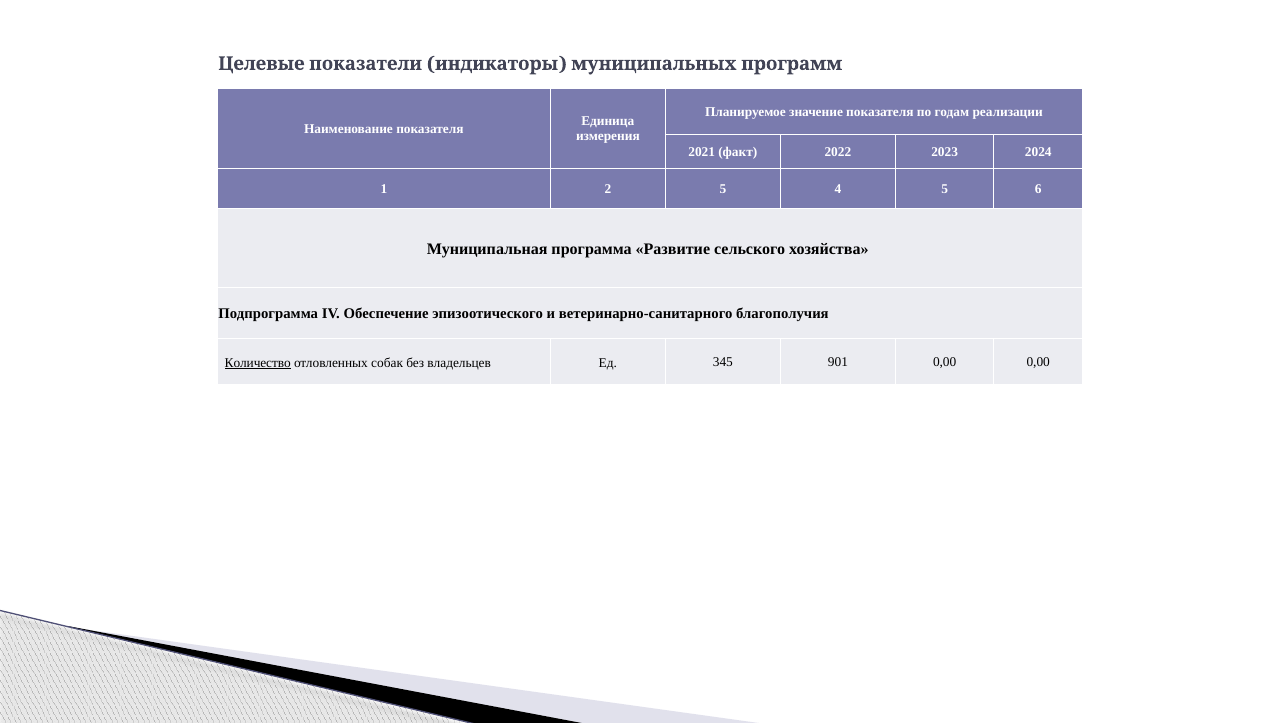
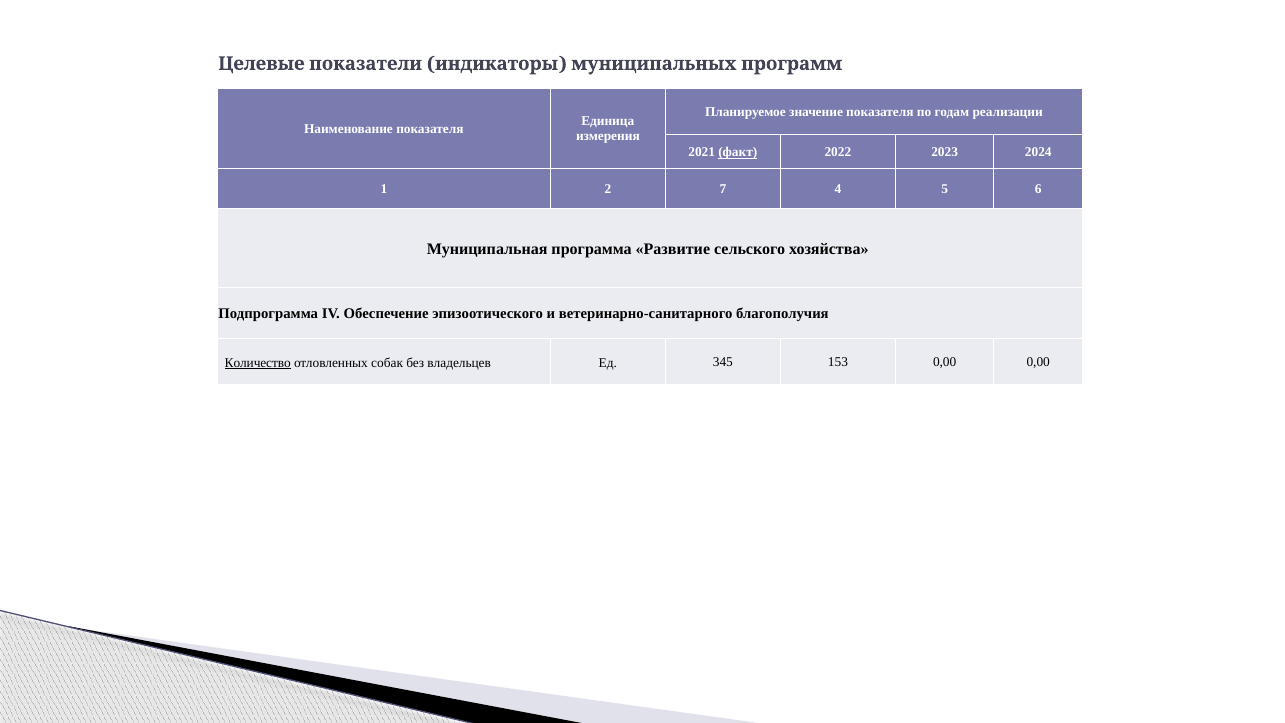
факт underline: none -> present (738, 152)
2 5: 5 -> 7 (723, 189)
901: 901 -> 153 (838, 362)
